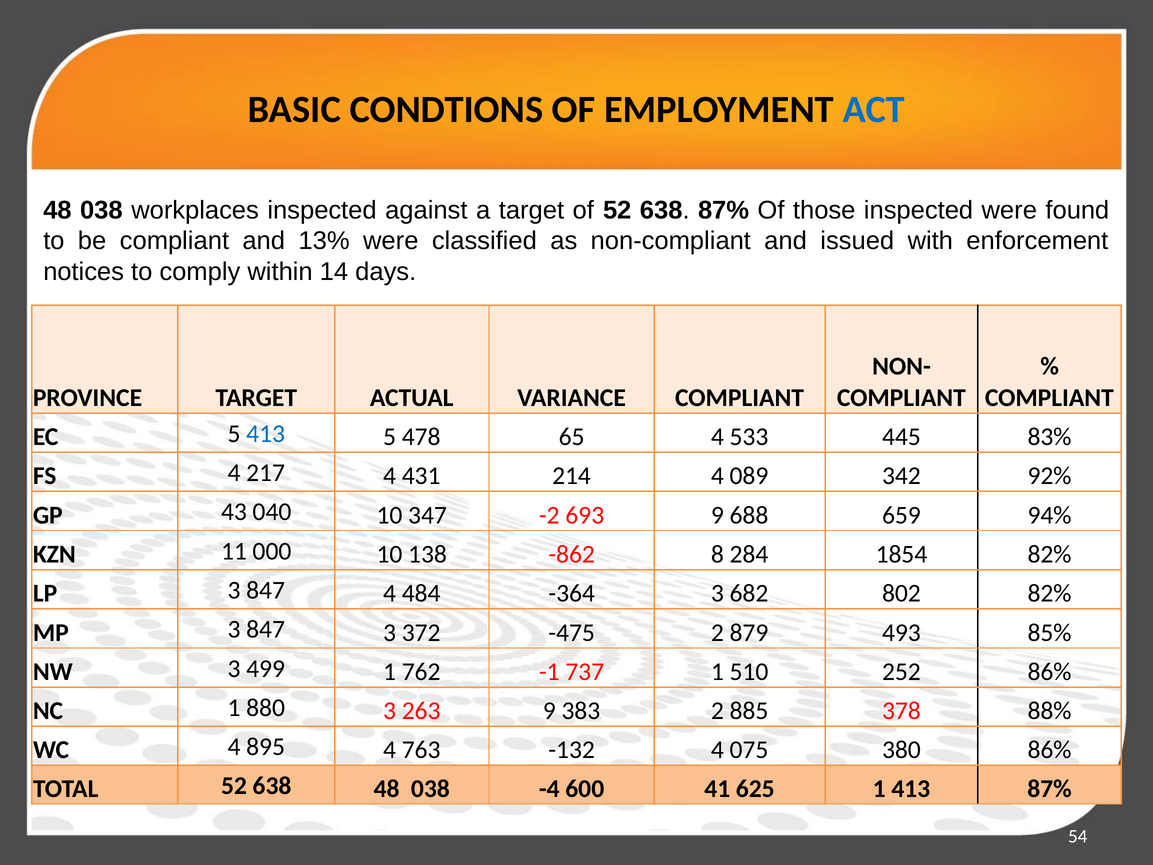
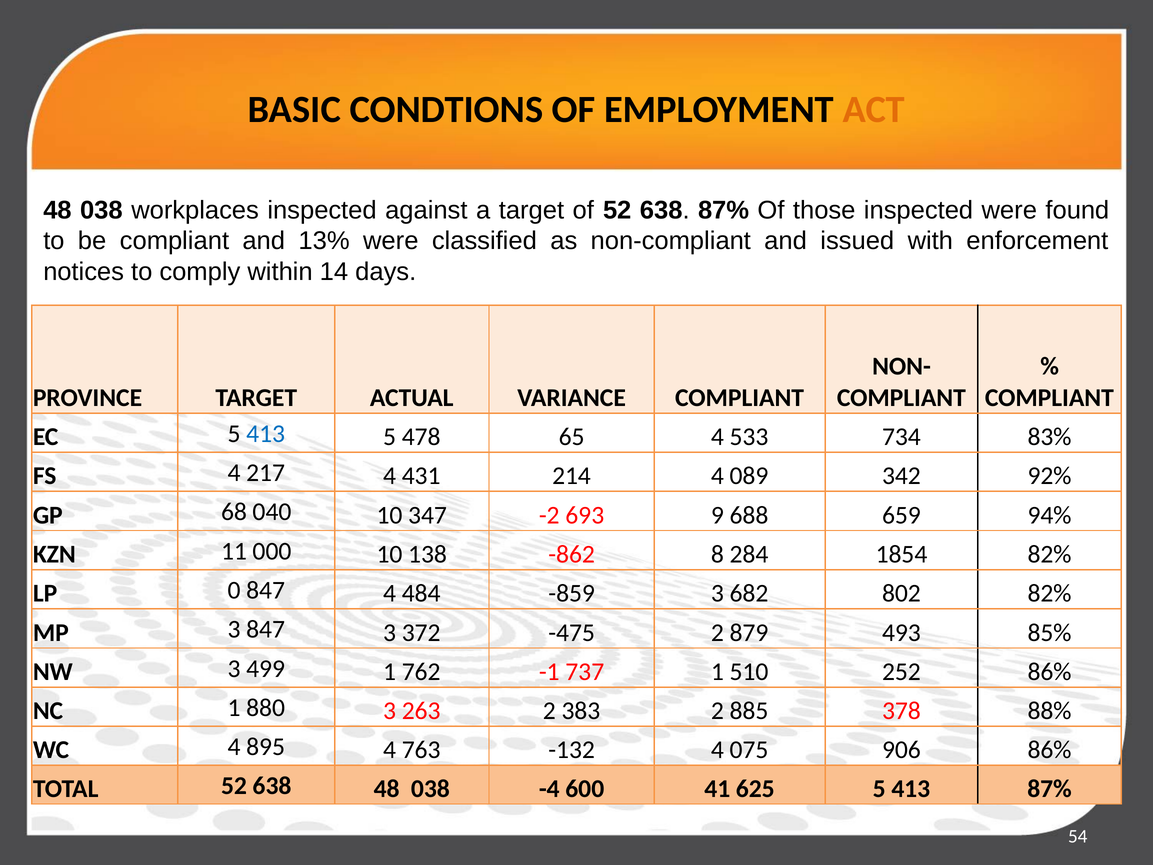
ACT colour: blue -> orange (874, 109)
445: 445 -> 734 (901, 437)
43: 43 -> 68 (234, 512)
LP 3: 3 -> 0 (234, 590)
-364: -364 -> -859 (572, 593)
263 9: 9 -> 2 (549, 711)
380: 380 -> 906 (901, 750)
625 1: 1 -> 5 (879, 788)
